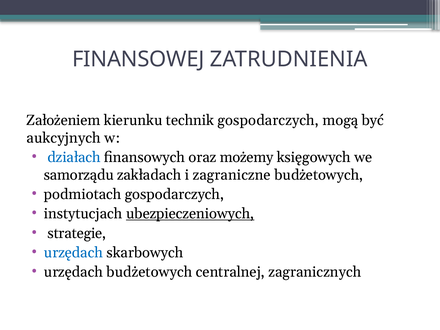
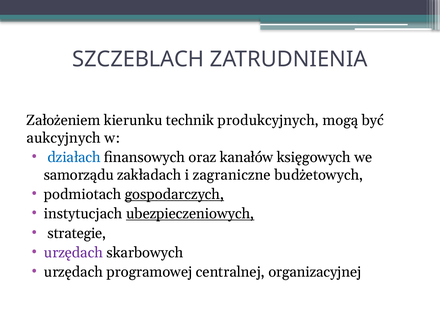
FINANSOWEJ: FINANSOWEJ -> SZCZEBLACH (138, 59)
technik gospodarczych: gospodarczych -> produkcyjnych (268, 120)
możemy: możemy -> kanałów (247, 157)
gospodarczych underline: none -> present (174, 194)
urzędach colour: blue -> purple (73, 253)
urzędach budżetowych: budżetowych -> programowej (149, 272)
zagranicznych: zagranicznych -> organizacyjnej (315, 272)
